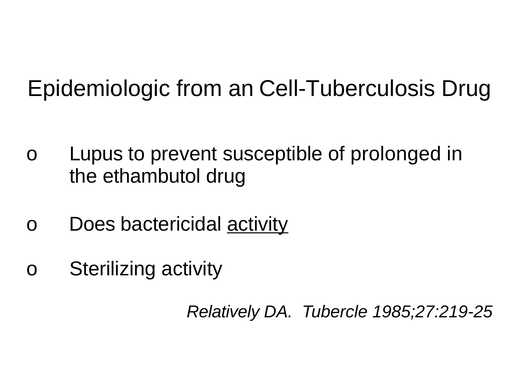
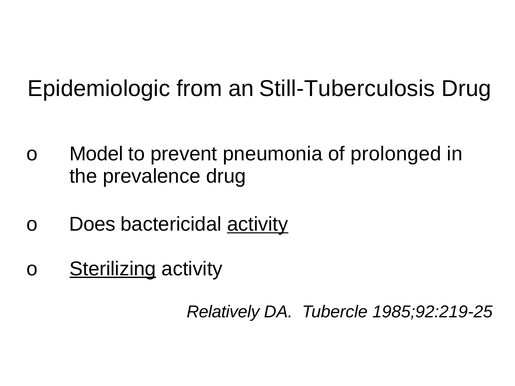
Cell-Tuberculosis: Cell-Tuberculosis -> Still-Tuberculosis (347, 89)
Lupus: Lupus -> Model (96, 154)
susceptible: susceptible -> pneumonia (273, 154)
ethambutol: ethambutol -> prevalence (152, 176)
Sterilizing underline: none -> present (113, 269)
1985;27:219-25: 1985;27:219-25 -> 1985;92:219-25 (432, 312)
